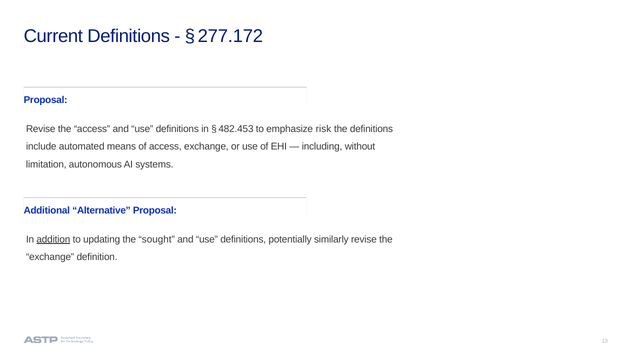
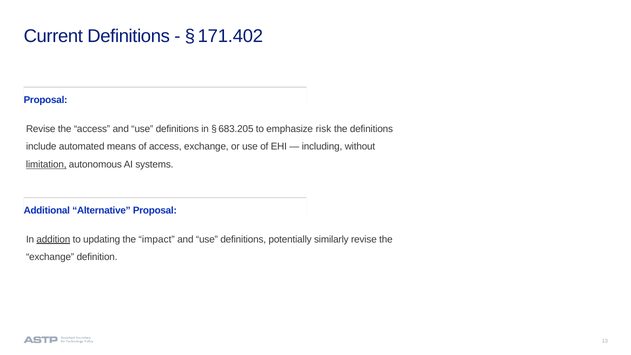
277.172: 277.172 -> 171.402 (230, 36)
482.453: 482.453 -> 683.205 (236, 129)
limitation underline: none -> present (46, 164)
sought: sought -> impact (157, 239)
